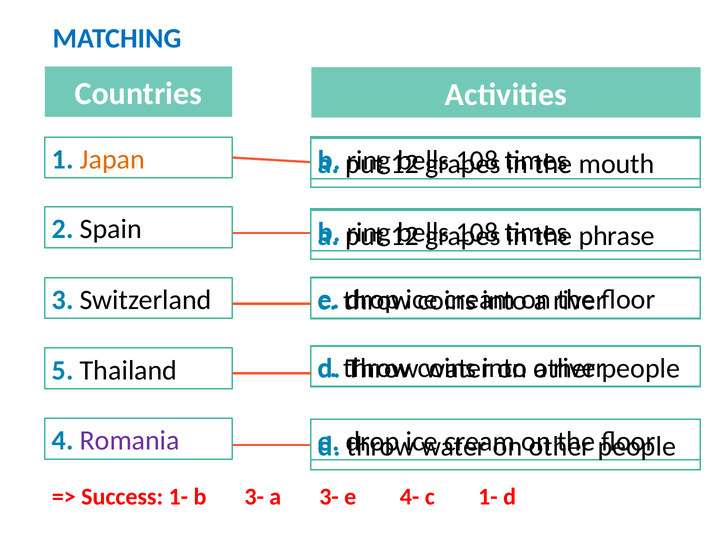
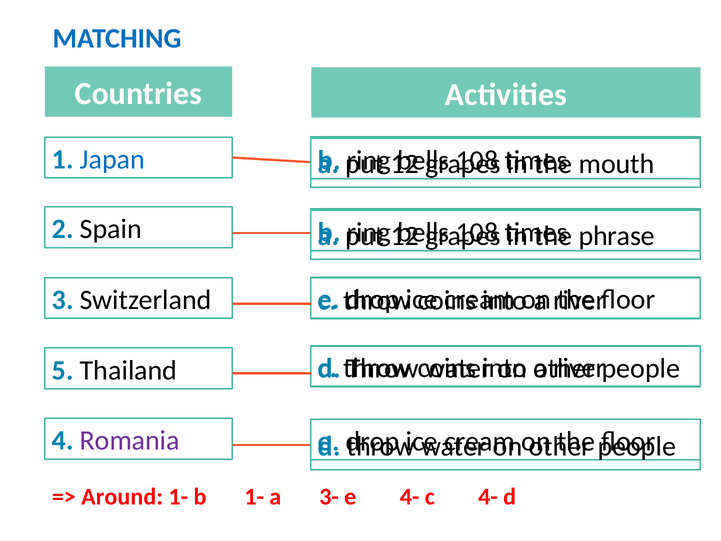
Japan colour: orange -> blue (112, 159)
Success: Success -> Around (122, 497)
b 3-: 3- -> 1- (254, 497)
c 1-: 1- -> 4- (488, 497)
